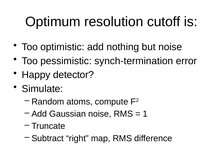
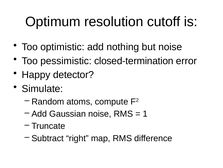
synch-termination: synch-termination -> closed-termination (134, 61)
